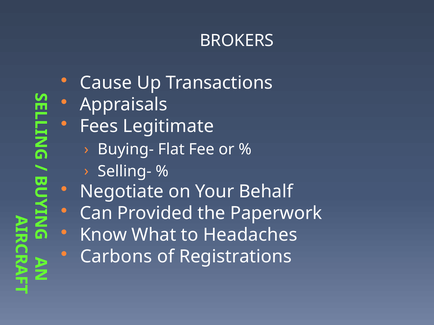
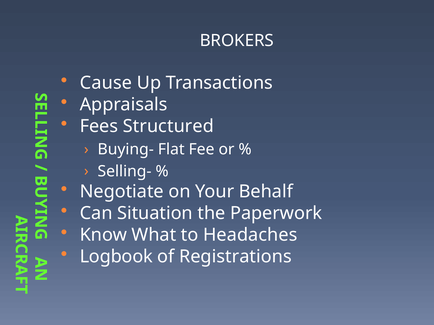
Legitimate: Legitimate -> Structured (168, 126)
Provided: Provided -> Situation (155, 214)
Carbons: Carbons -> Logbook (116, 257)
